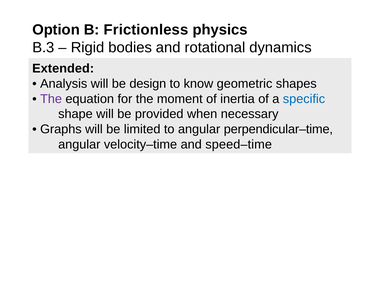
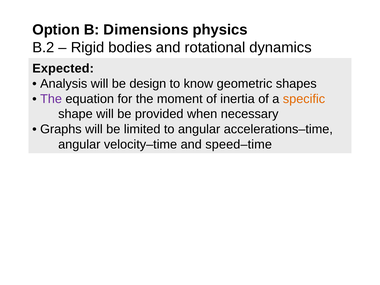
Frictionless: Frictionless -> Dimensions (146, 30)
B.3: B.3 -> B.2 (43, 48)
Extended: Extended -> Expected (63, 68)
specific colour: blue -> orange (304, 99)
perpendicular–time: perpendicular–time -> accelerations–time (278, 129)
